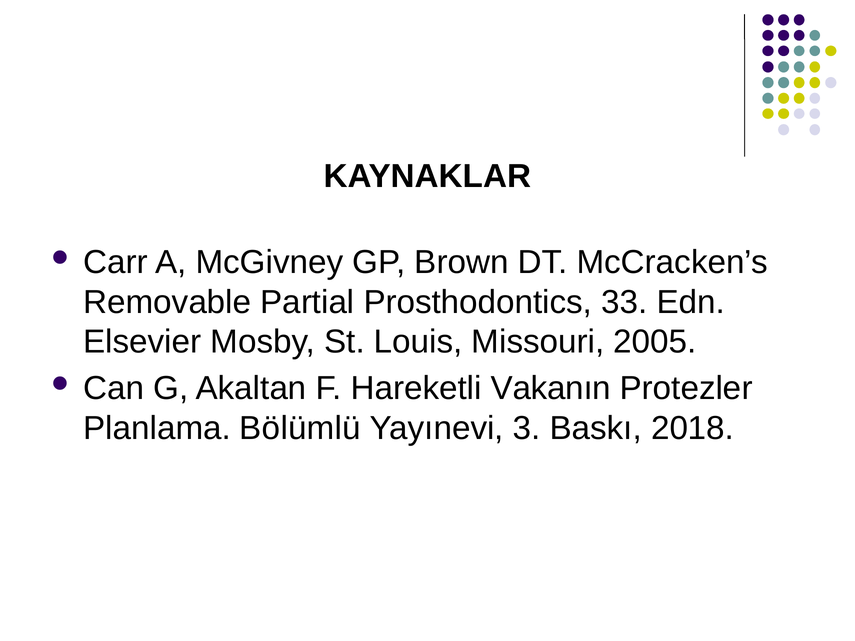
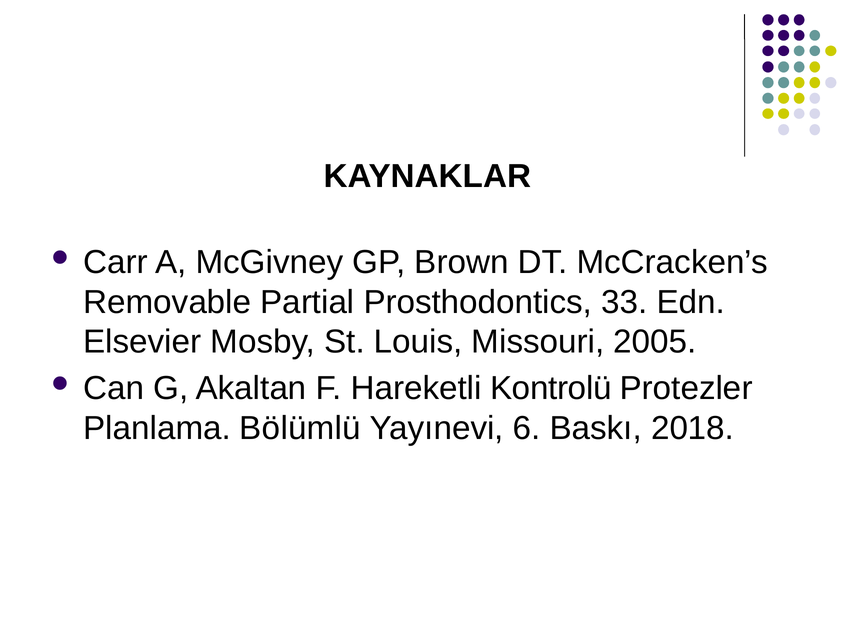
Vakanın: Vakanın -> Kontrolü (551, 389)
3: 3 -> 6 (527, 428)
